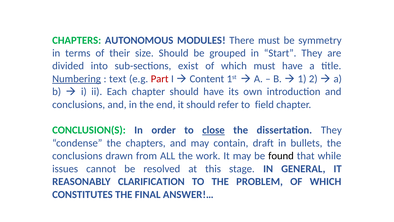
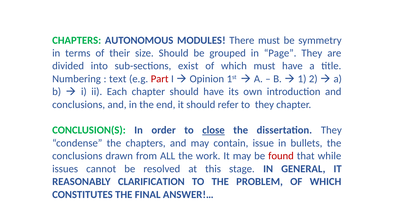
Start: Start -> Page (280, 53)
Numbering underline: present -> none (77, 79)
Content: Content -> Opinion (207, 79)
to field: field -> they (264, 104)
draft: draft -> issue (263, 143)
found colour: black -> red (281, 156)
